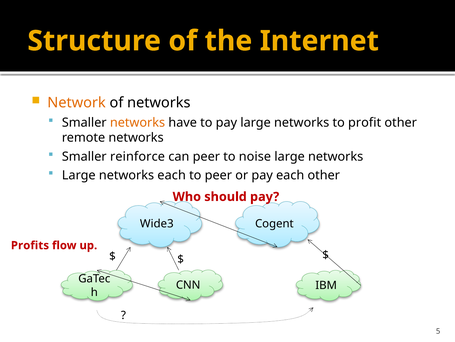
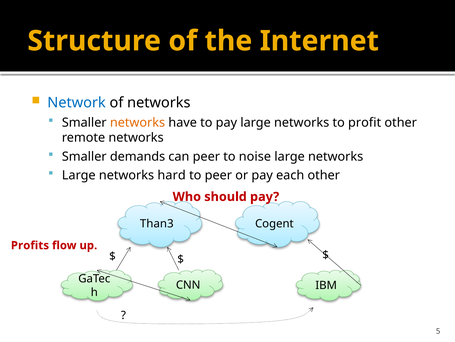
Network colour: orange -> blue (77, 103)
reinforce: reinforce -> demands (138, 156)
networks each: each -> hard (172, 175)
Wide3: Wide3 -> Than3 (157, 223)
